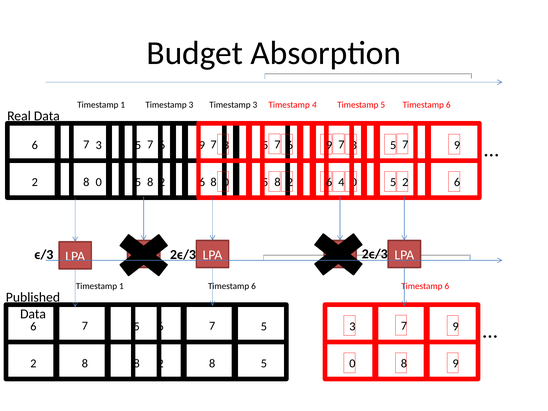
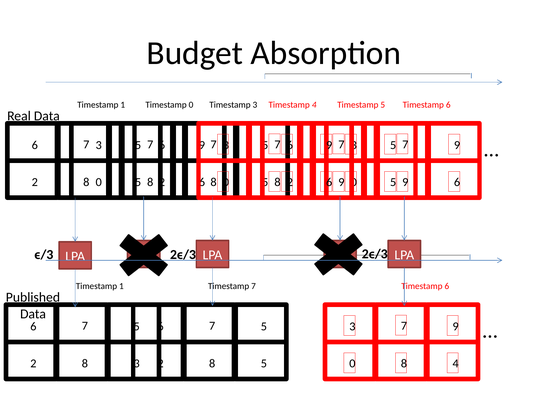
3: 3 -> 0 (191, 105)
2 4: 4 -> 9 (341, 182)
2: 2 -> 9 (405, 182)
6: 6 -> 7 (254, 286)
8 8: 8 -> 3 (137, 364)
8 9: 9 -> 4 (456, 364)
